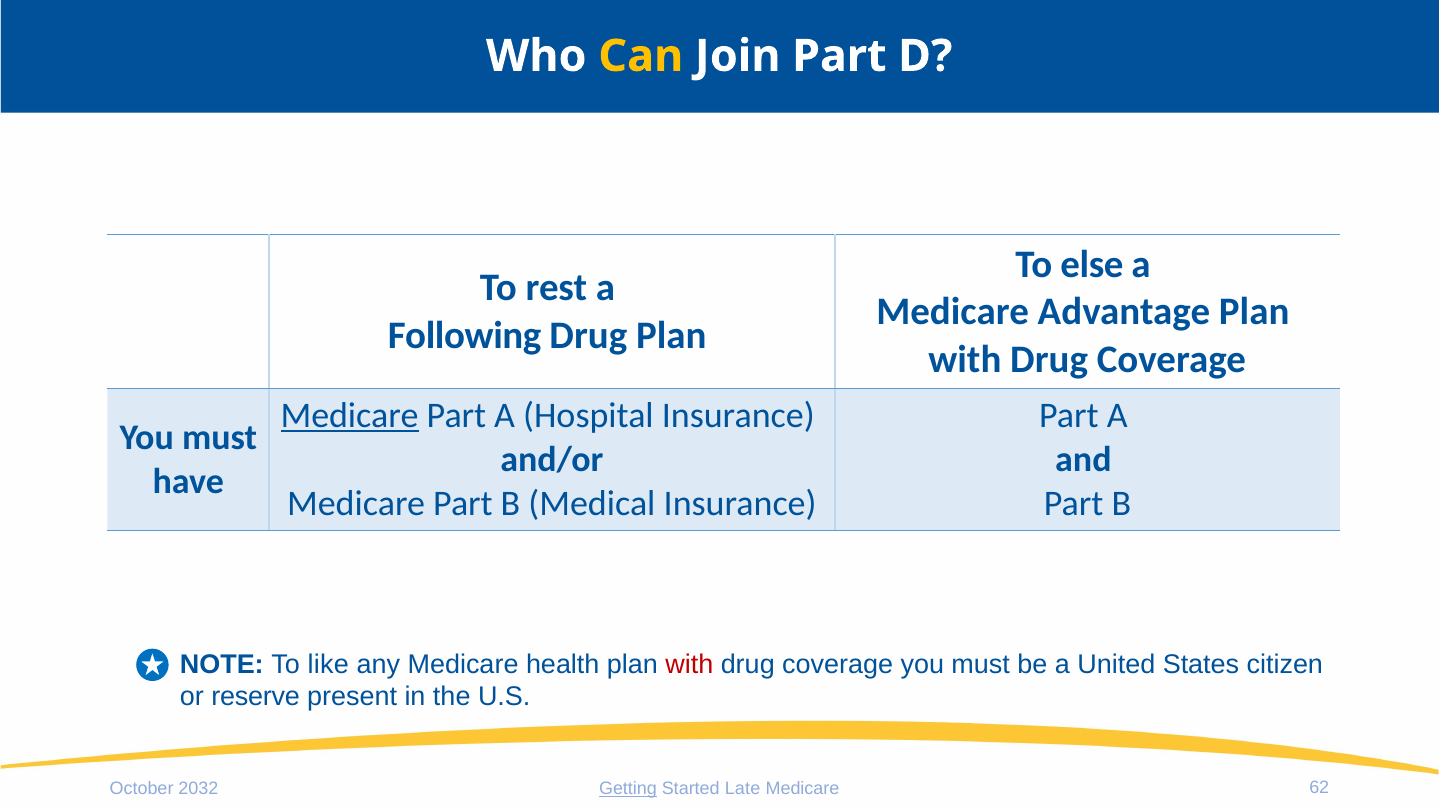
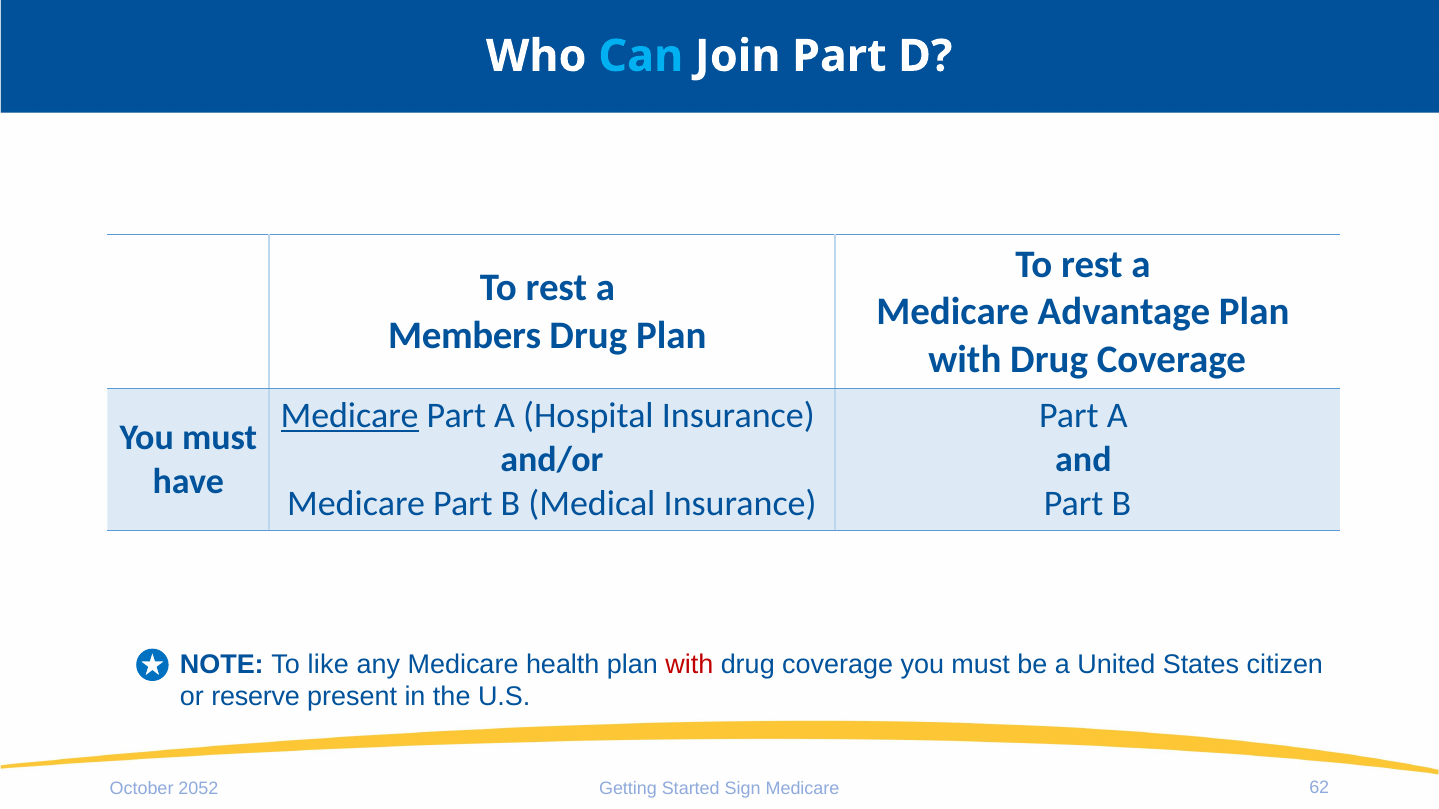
Can colour: yellow -> light blue (641, 56)
else: else -> rest (1092, 264)
Following: Following -> Members (465, 336)
2032: 2032 -> 2052 (198, 789)
Getting underline: present -> none (628, 789)
Late: Late -> Sign (743, 789)
